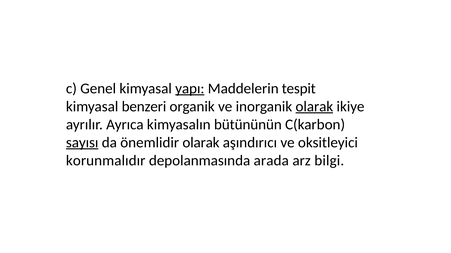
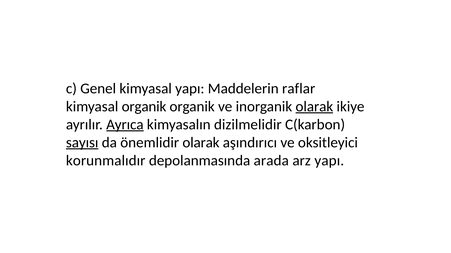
yapı underline: present -> none (190, 89)
tespit: tespit -> raflar (299, 89)
kimyasal benzeri: benzeri -> organik (144, 107)
Ayrıca underline: none -> present (125, 125)
bütününün: bütününün -> dizilmelidir (248, 125)
arz bilgi: bilgi -> yapı (329, 161)
